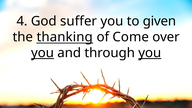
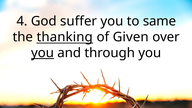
given: given -> same (159, 21)
Come: Come -> Given (131, 37)
you underline: present -> none (150, 53)
